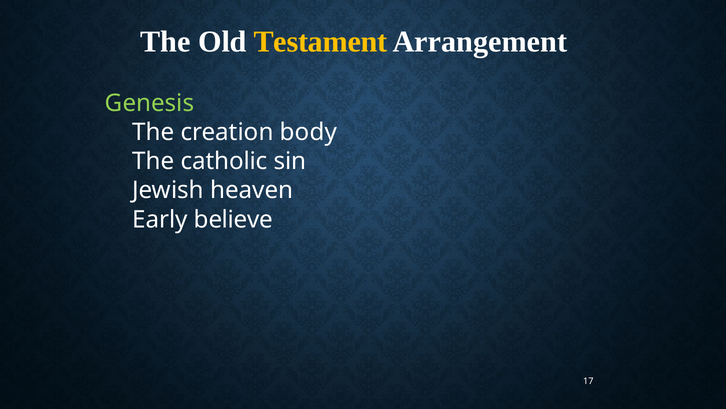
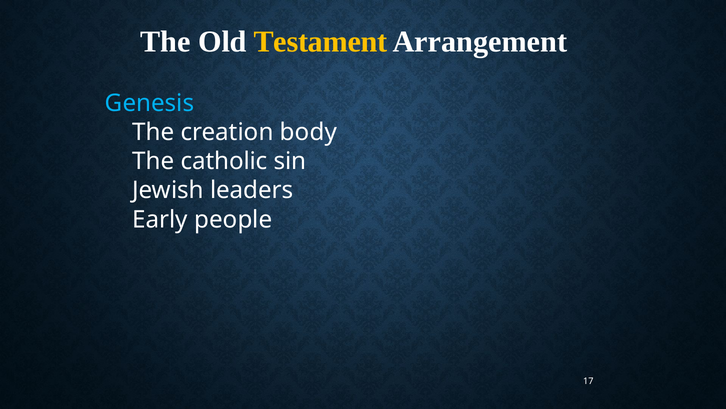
Genesis colour: light green -> light blue (150, 103)
heaven: heaven -> leaders (252, 190)
believe: believe -> people (233, 219)
